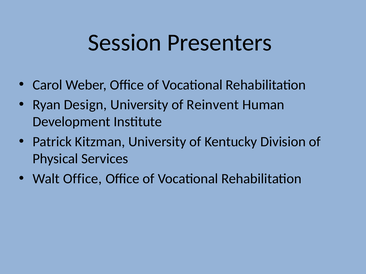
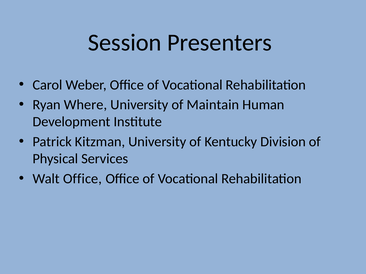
Design: Design -> Where (85, 105)
Reinvent: Reinvent -> Maintain (213, 105)
